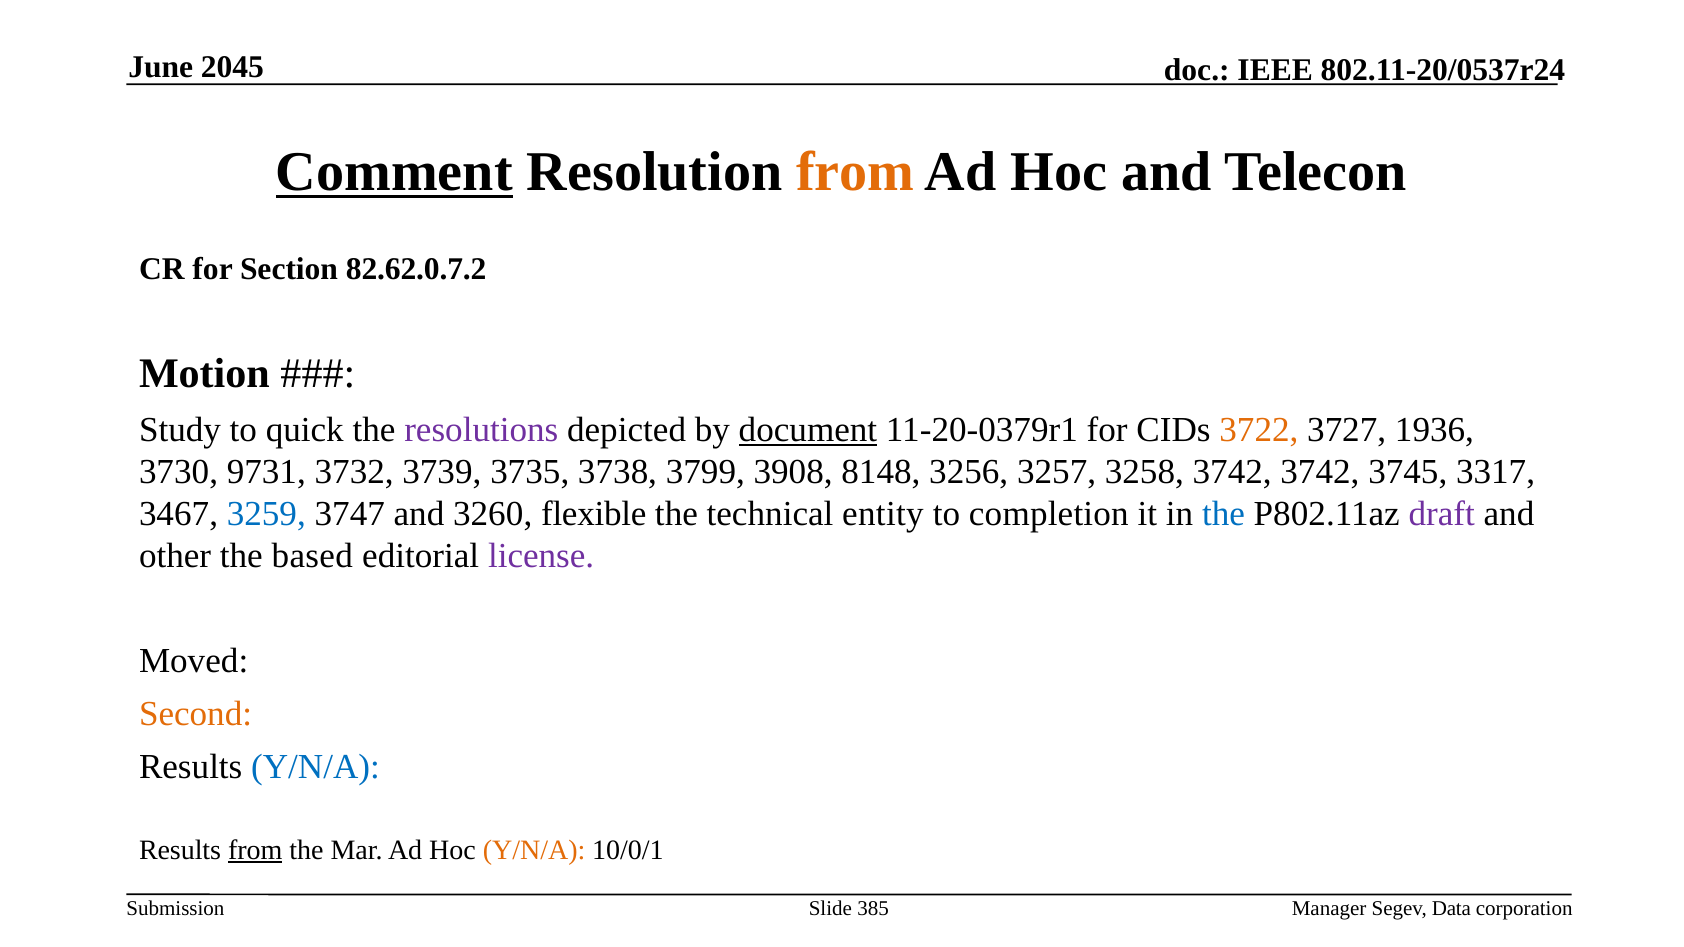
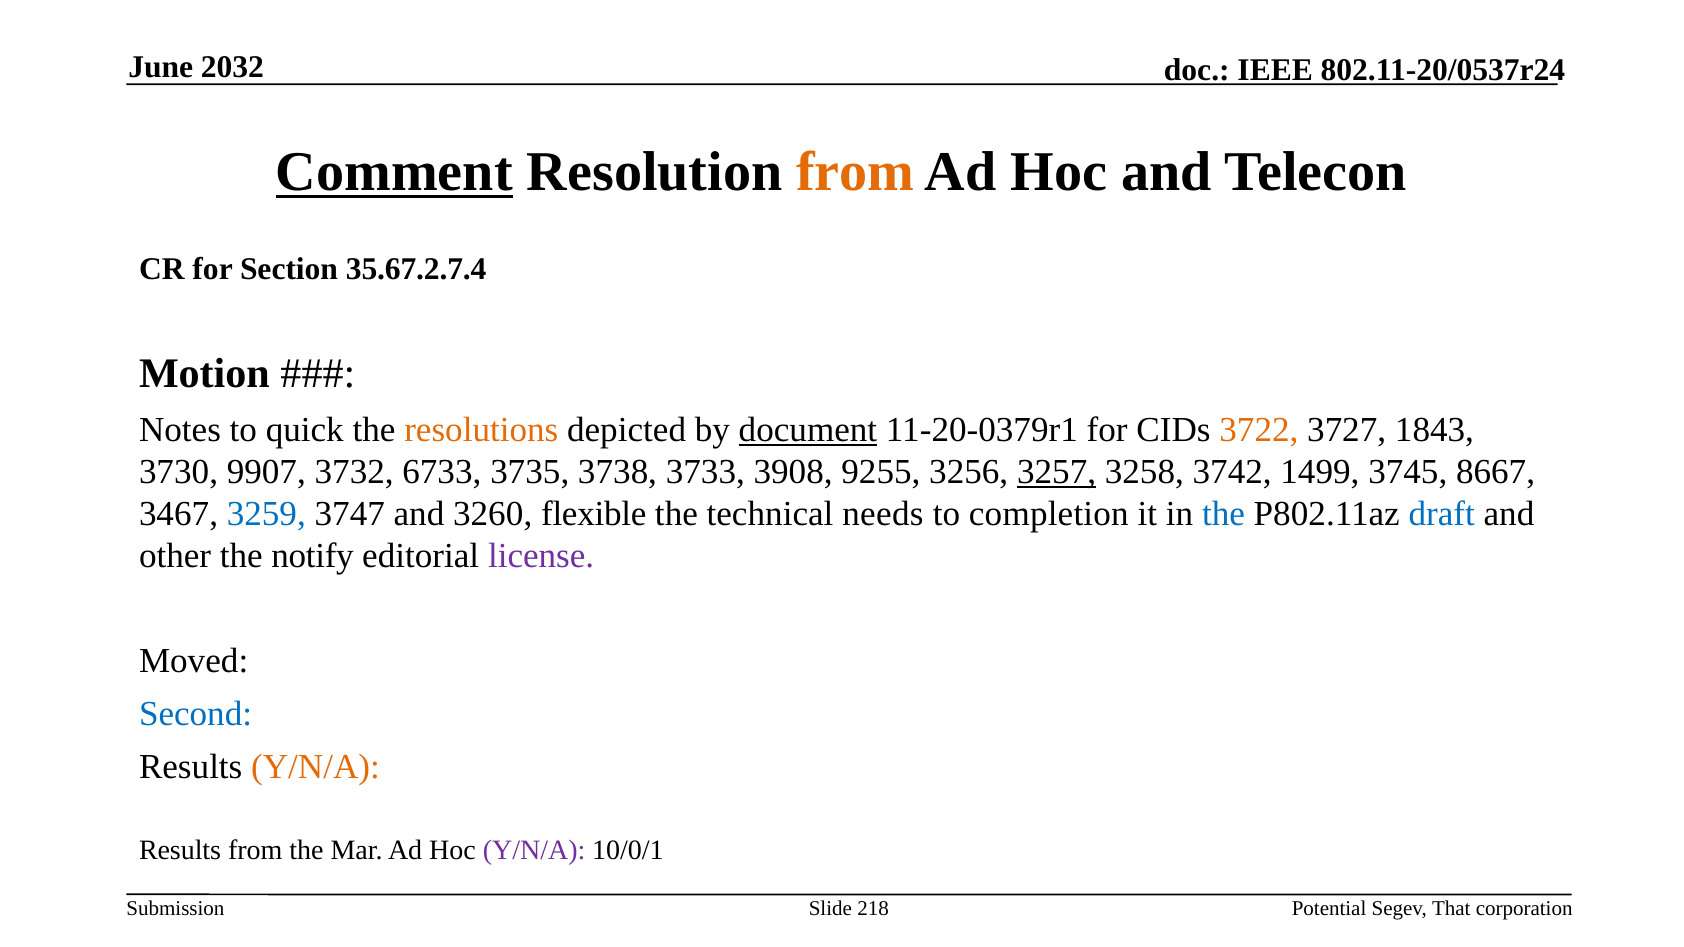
2045: 2045 -> 2032 (232, 67)
82.62.0.7.2: 82.62.0.7.2 -> 35.67.2.7.4 (416, 269)
Study: Study -> Notes (180, 430)
resolutions colour: purple -> orange (481, 430)
1936: 1936 -> 1843 (1434, 430)
9731: 9731 -> 9907 (266, 472)
3739: 3739 -> 6733 (442, 472)
3799: 3799 -> 3733 (705, 472)
8148: 8148 -> 9255 (881, 472)
3257 underline: none -> present (1057, 472)
3742 3742: 3742 -> 1499 (1320, 472)
3317: 3317 -> 8667 (1496, 472)
entity: entity -> needs (883, 514)
draft colour: purple -> blue (1442, 514)
based: based -> notify (313, 556)
Second colour: orange -> blue (196, 714)
Y/N/A colour: blue -> orange (316, 767)
from underline: present -> none (255, 850)
Y/N/A colour: orange -> purple (534, 850)
385: 385 -> 218 (873, 908)
Manager: Manager -> Potential (1329, 908)
Data: Data -> That (1451, 908)
